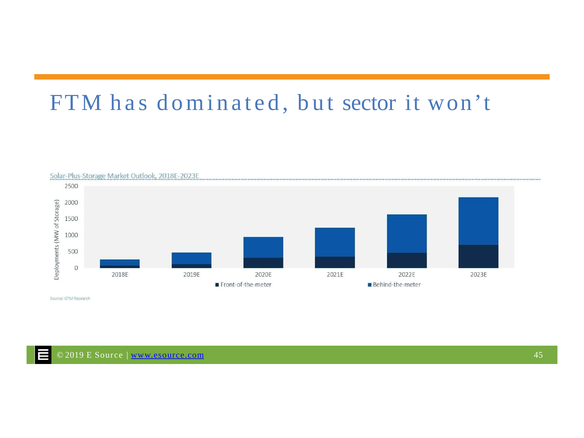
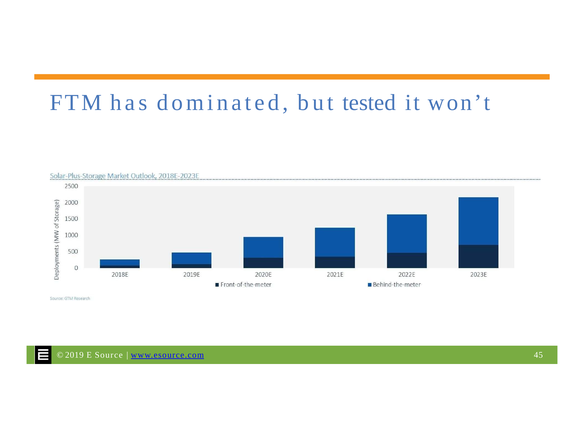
sector: sector -> tested (369, 103)
